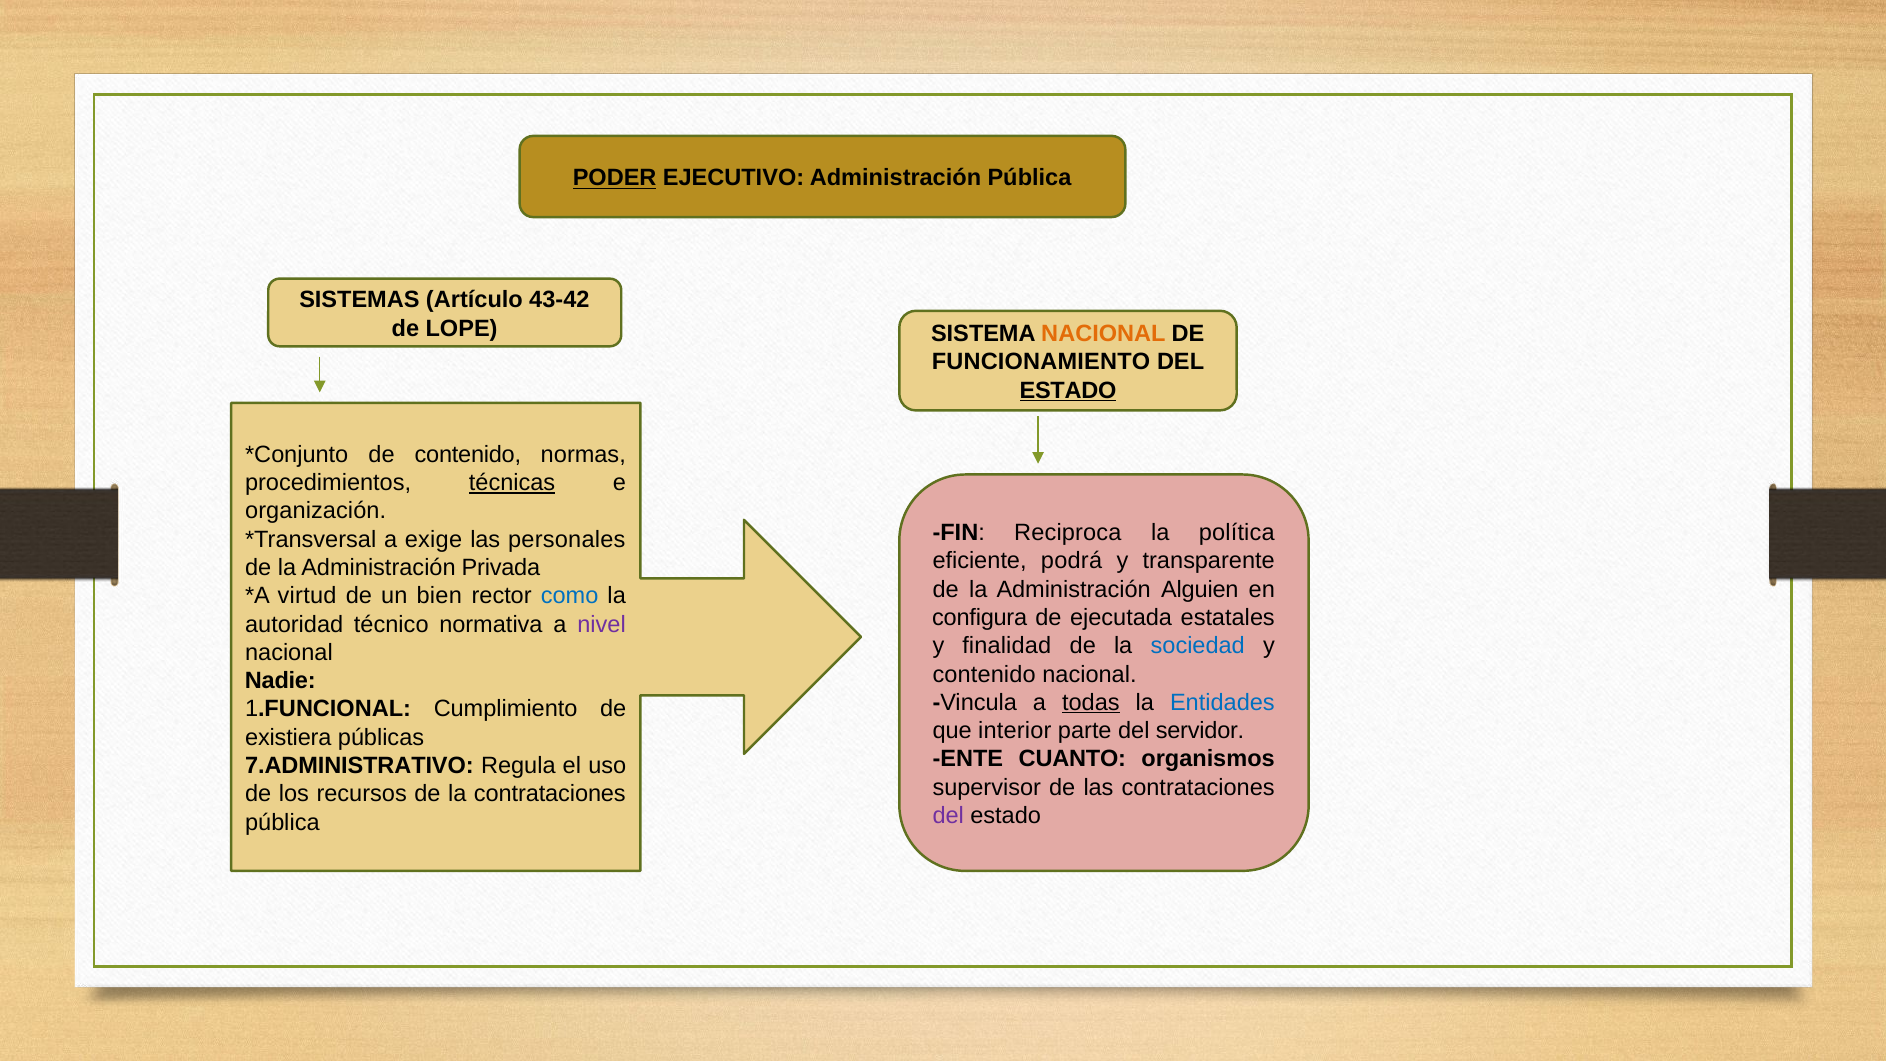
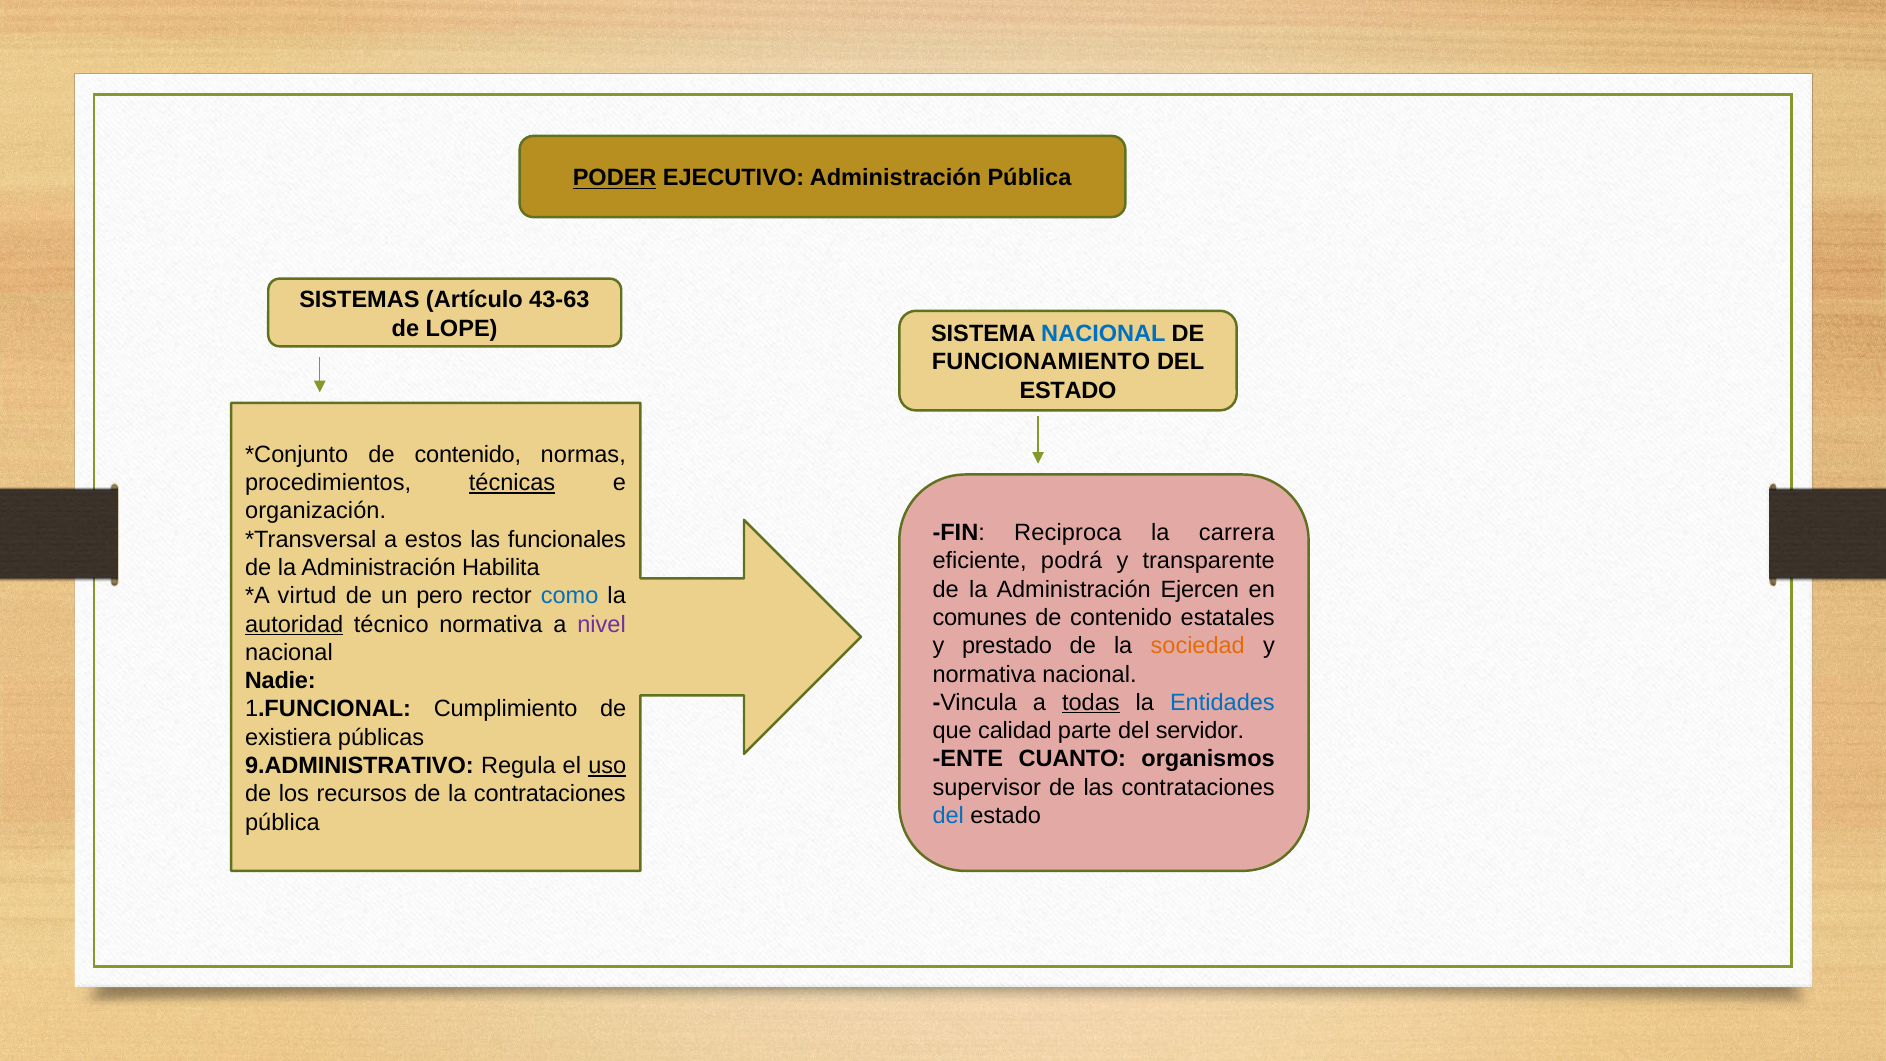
43-42: 43-42 -> 43-63 (559, 300)
NACIONAL colour: orange -> blue (1103, 334)
ESTADO underline: present -> none (1068, 390)
política: política -> carrera (1237, 533)
exige: exige -> estos (434, 539)
personales: personales -> funcionales (567, 539)
Privada: Privada -> Habilita (501, 568)
Alguien: Alguien -> Ejercen (1200, 589)
bien: bien -> pero (439, 596)
configura: configura -> comunes (980, 618)
ejecutada: ejecutada -> contenido (1121, 618)
autoridad underline: none -> present (294, 624)
ﬁnalidad: ﬁnalidad -> prestado (1007, 646)
sociedad colour: blue -> orange (1198, 646)
contenido: contenido -> normativa (984, 674)
interior: interior -> calidad (1015, 731)
7.ADMINISTRATIVO: 7.ADMINISTRATIVO -> 9.ADMINISTRATIVO (359, 766)
uso underline: none -> present (607, 766)
del colour: purple -> blue (948, 816)
